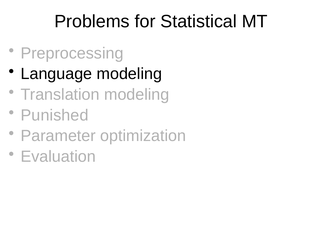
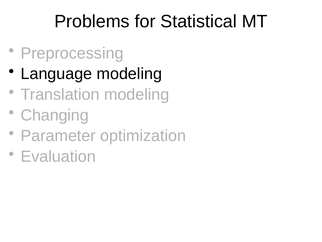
Punished: Punished -> Changing (55, 115)
